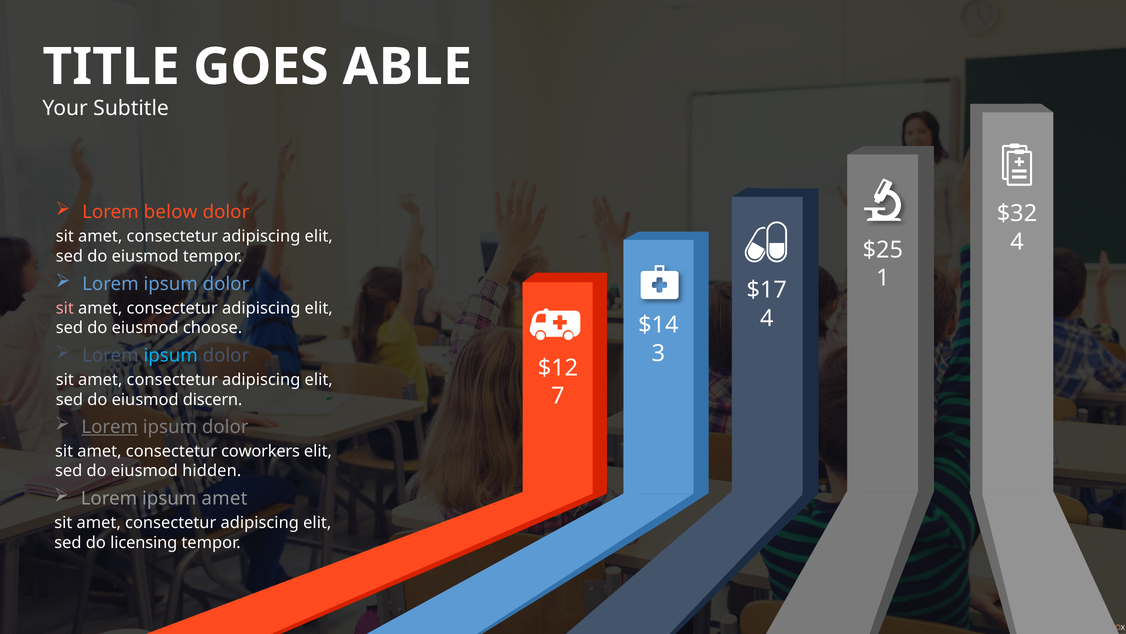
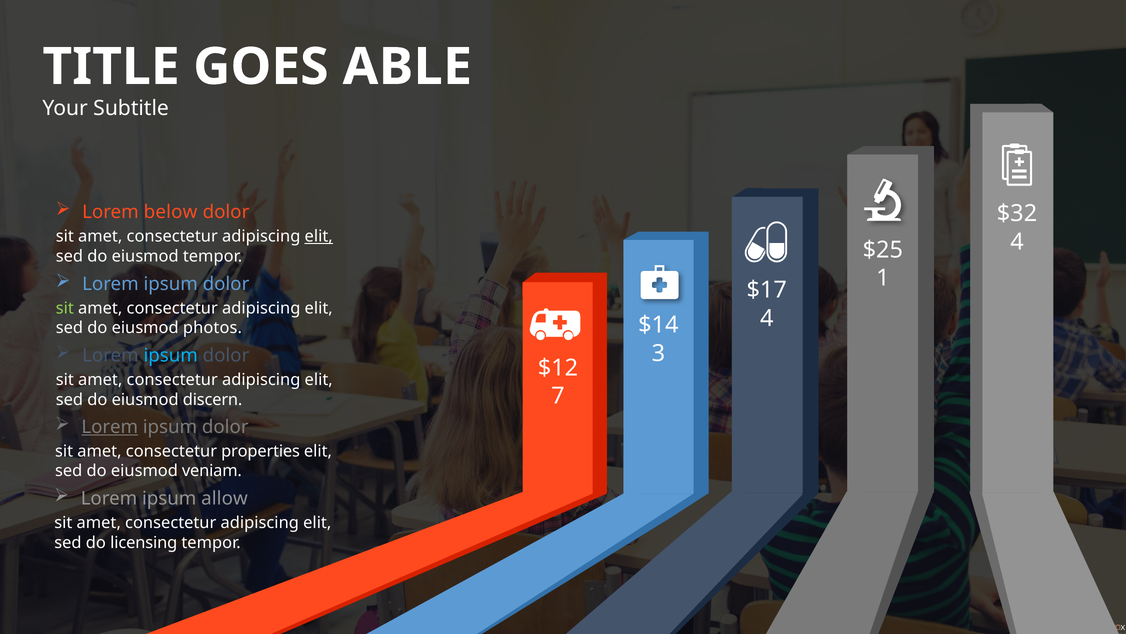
elit underline: none -> present (319, 236)
sit colour: pink -> light green (65, 308)
choose: choose -> photos (212, 328)
coworkers: coworkers -> properties (261, 451)
hidden: hidden -> veniam (212, 470)
ipsum amet: amet -> allow (225, 498)
